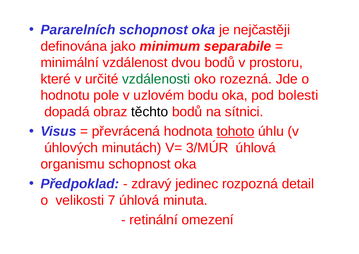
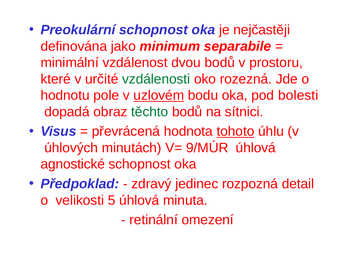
Pararelních: Pararelních -> Preokulární (78, 30)
uzlovém underline: none -> present (159, 95)
těchto colour: black -> green (150, 112)
3/MÚR: 3/MÚR -> 9/MÚR (207, 148)
organismu: organismu -> agnostické (73, 164)
7: 7 -> 5 (112, 200)
